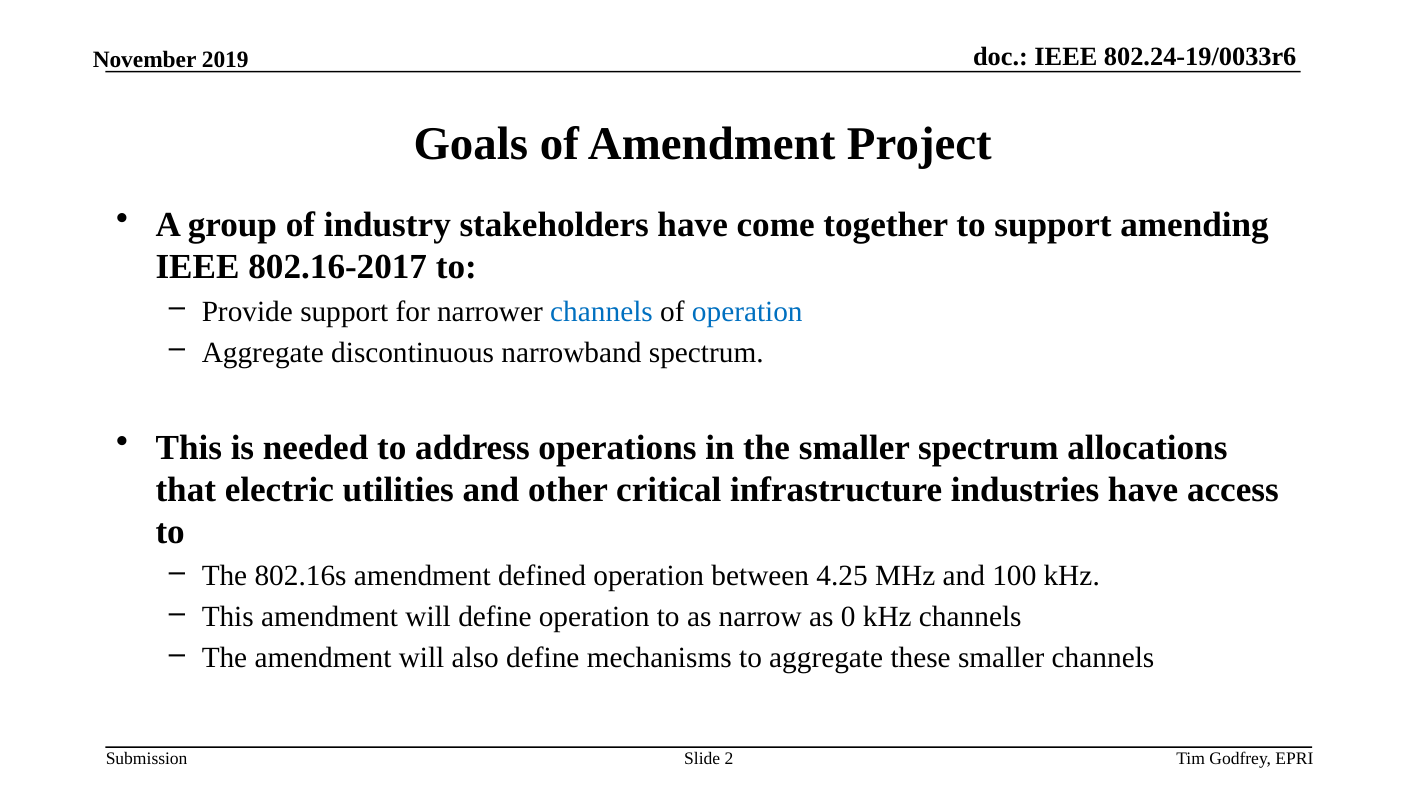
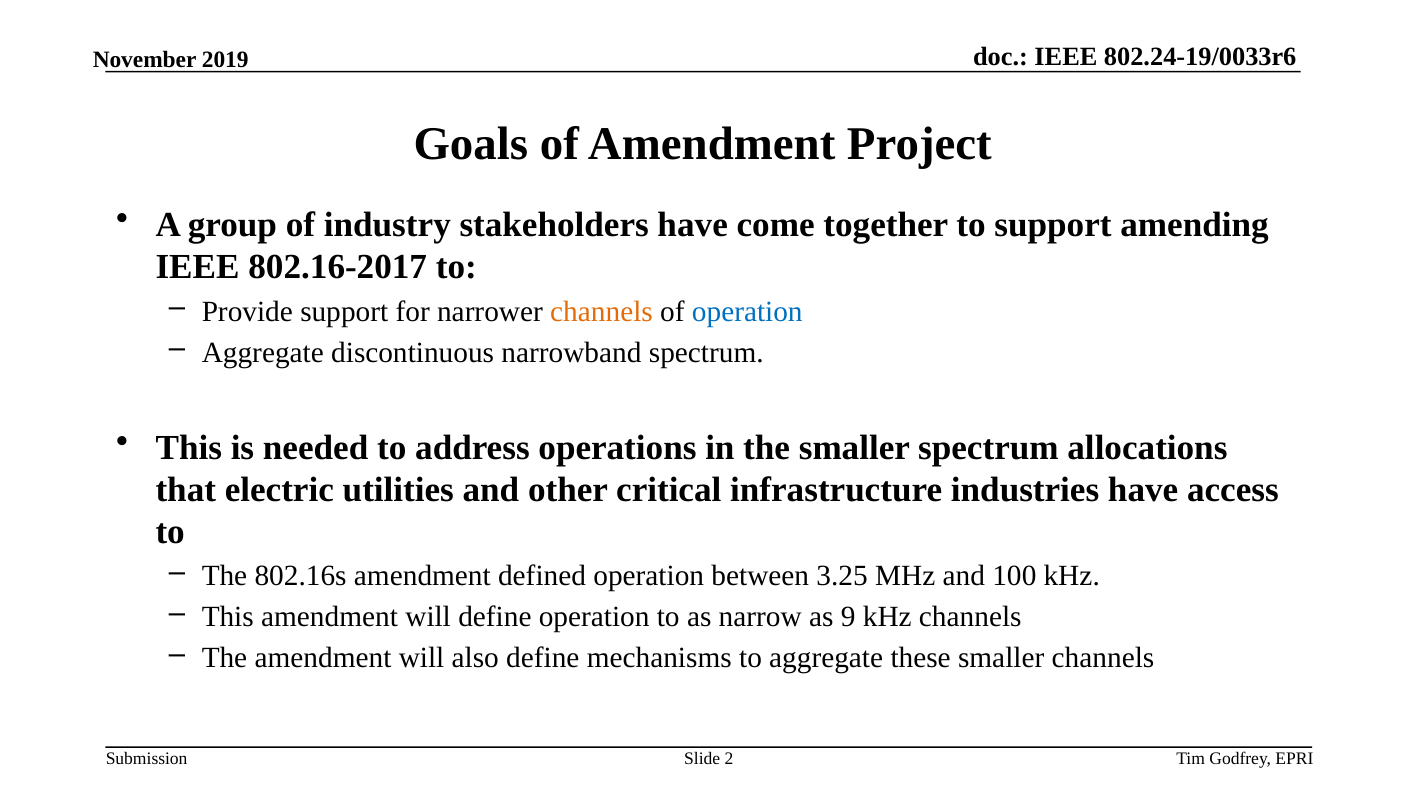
channels colour: blue -> orange (602, 311)
4.25: 4.25 -> 3.25 (842, 576)
0: 0 -> 9 (848, 617)
